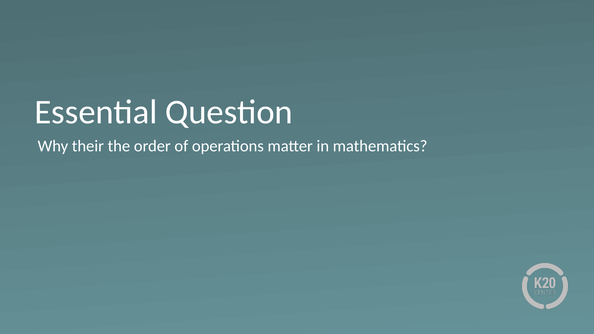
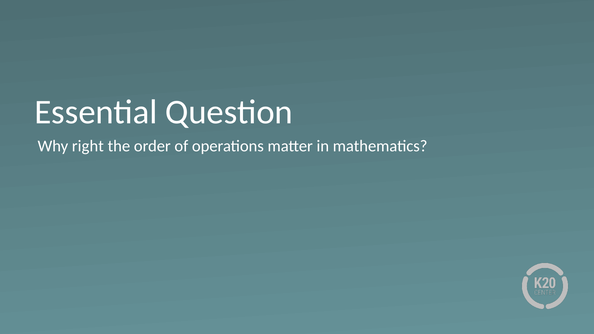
their: their -> right (88, 146)
